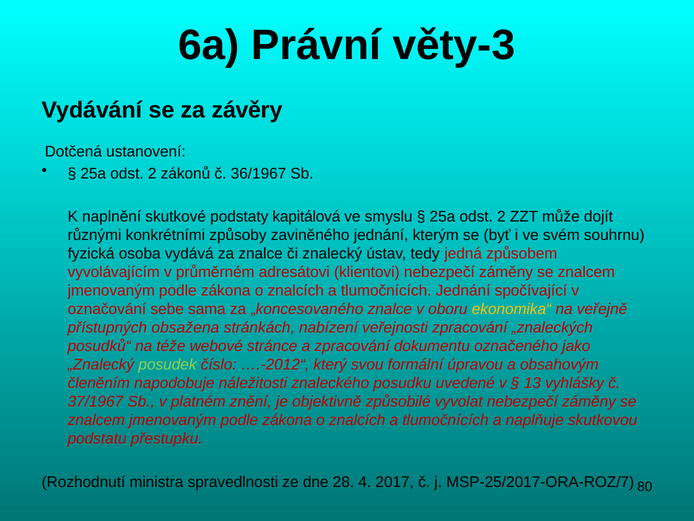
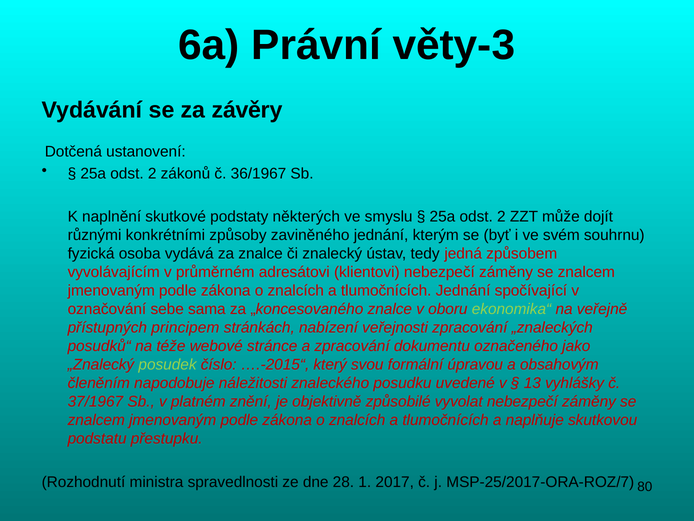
kapitálová: kapitálová -> některých (306, 216)
ekonomika“ colour: yellow -> light green (512, 309)
obsažena: obsažena -> principem (185, 327)
….-2012“: ….-2012“ -> ….-2015“ (275, 364)
4: 4 -> 1 (365, 482)
